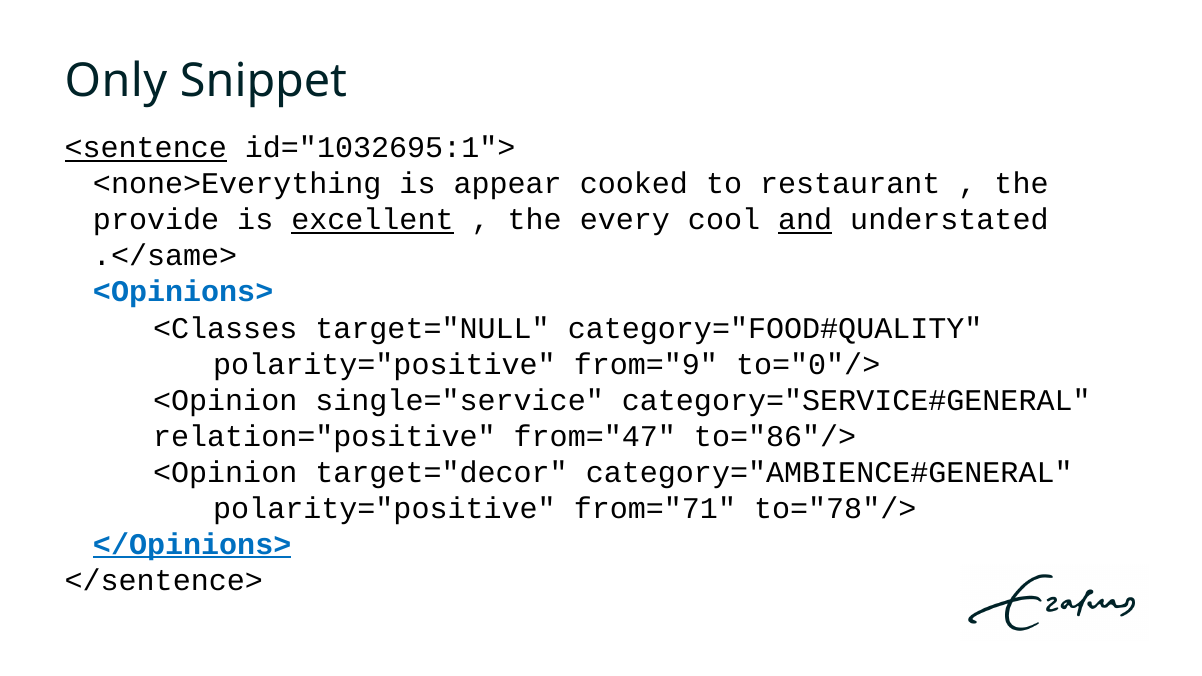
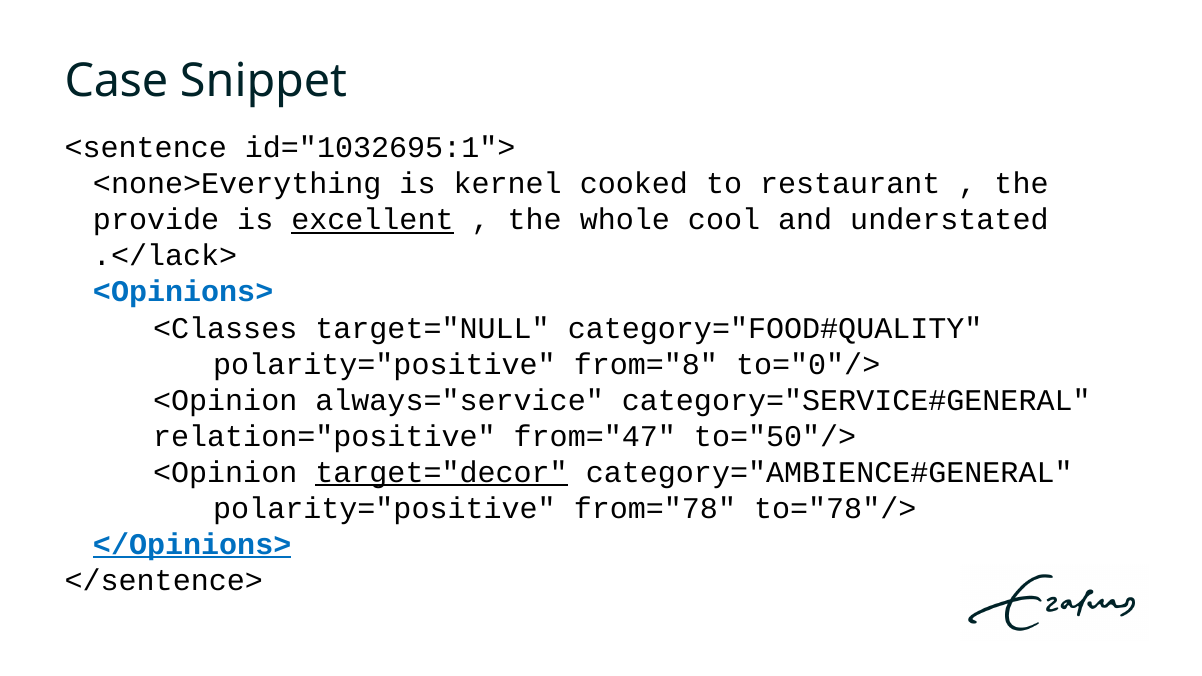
Only: Only -> Case (116, 81)
<sentence underline: present -> none (146, 148)
appear: appear -> kernel (508, 184)
every: every -> whole (625, 220)
and underline: present -> none (805, 220)
.</same>: .</same> -> .</lack> (165, 256)
from="9: from="9 -> from="8 (646, 364)
single="service: single="service -> always="service (460, 400)
to="86"/>: to="86"/> -> to="50"/> (775, 436)
target="decor underline: none -> present (442, 472)
from="71: from="71 -> from="78 (655, 508)
